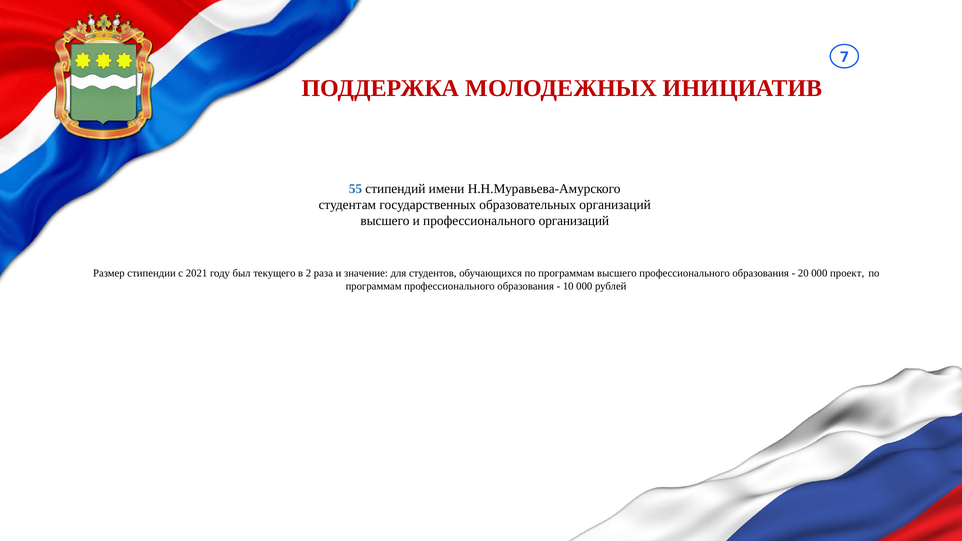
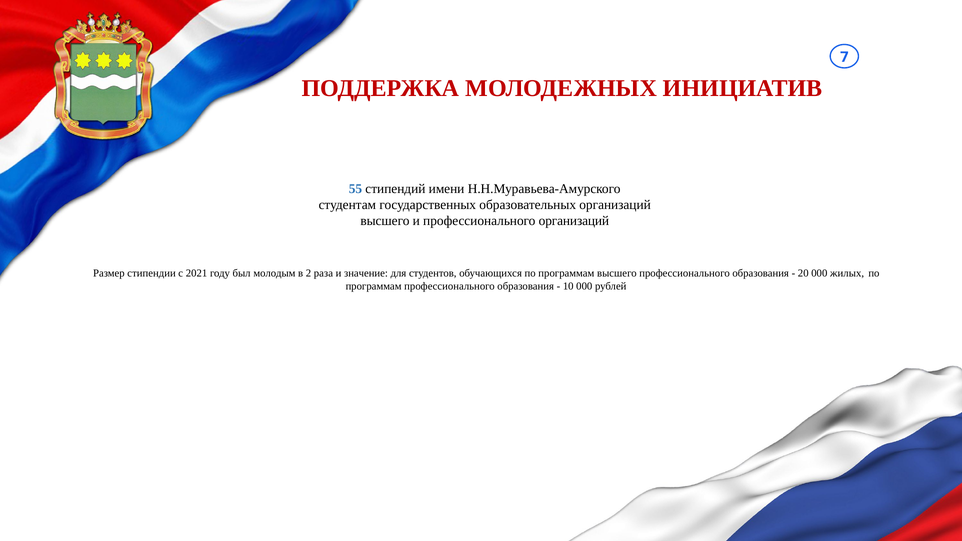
текущего: текущего -> молодым (274, 273)
проект: проект -> жилых (847, 273)
